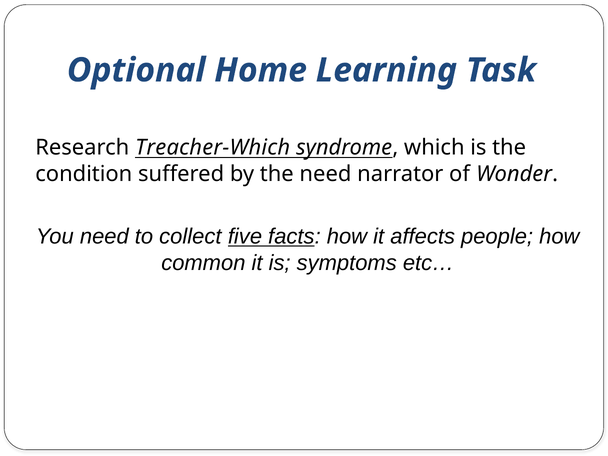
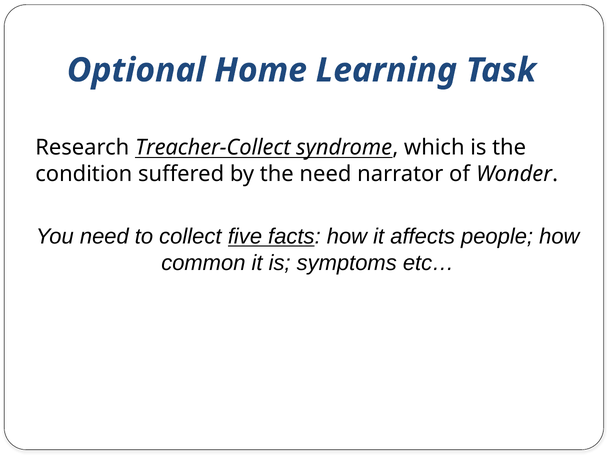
Treacher-Which: Treacher-Which -> Treacher-Collect (213, 148)
